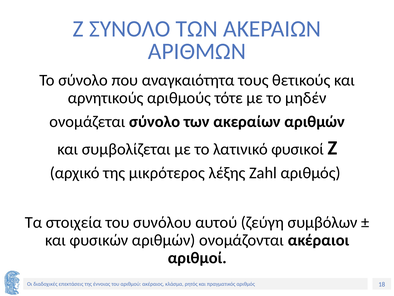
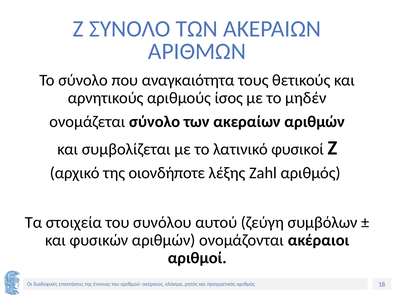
τότε: τότε -> ίσος (229, 98)
μικρότερος: μικρότερος -> οιονδήποτε (167, 173)
